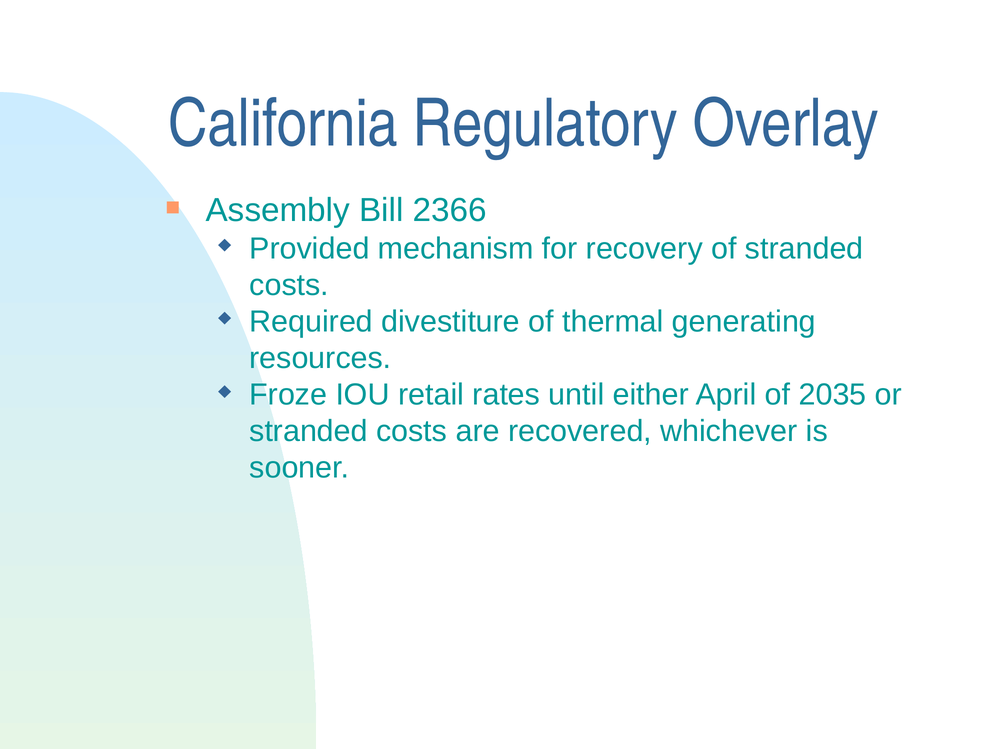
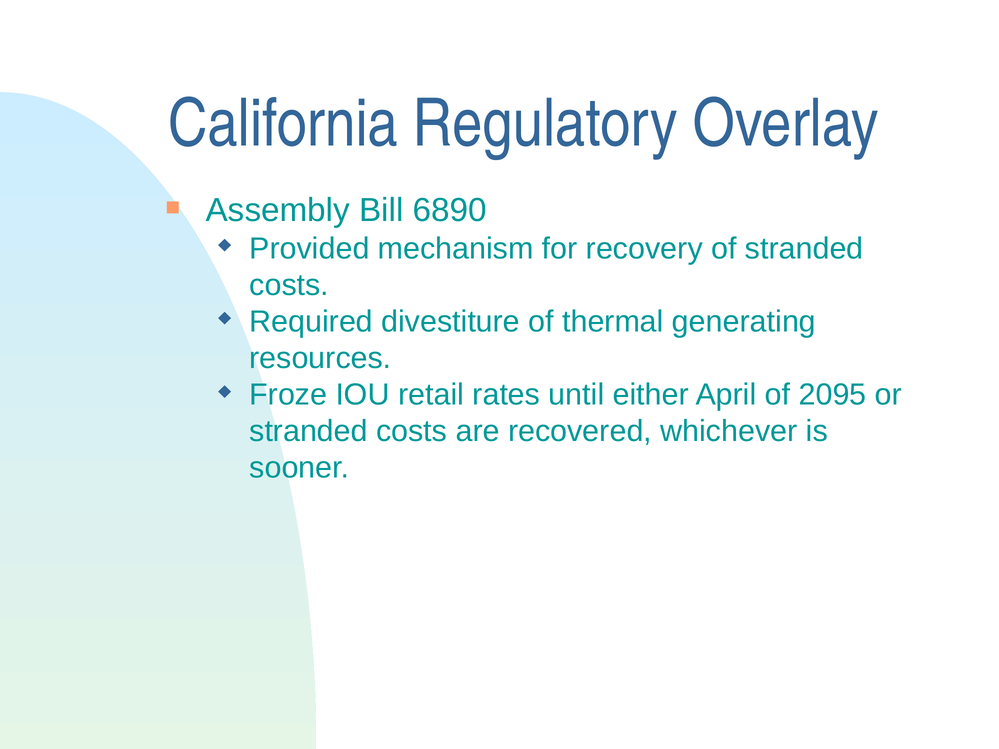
2366: 2366 -> 6890 (450, 211)
2035: 2035 -> 2095 (833, 395)
